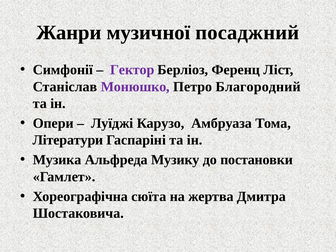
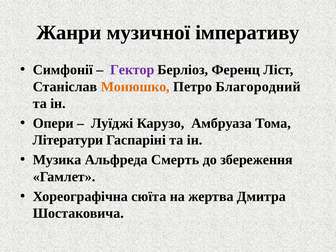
посаджний: посаджний -> імперативу (247, 33)
Монюшко colour: purple -> orange (135, 87)
Музику: Музику -> Смерть (175, 160)
постановки: постановки -> збереження (257, 160)
